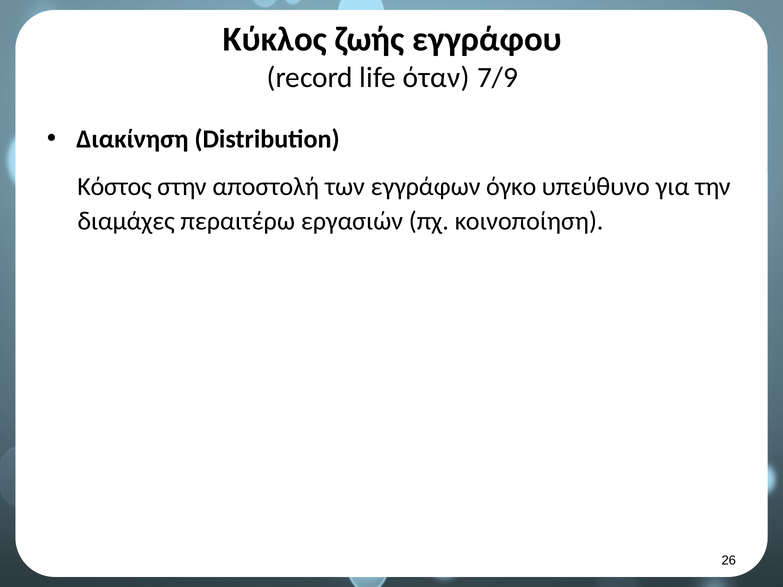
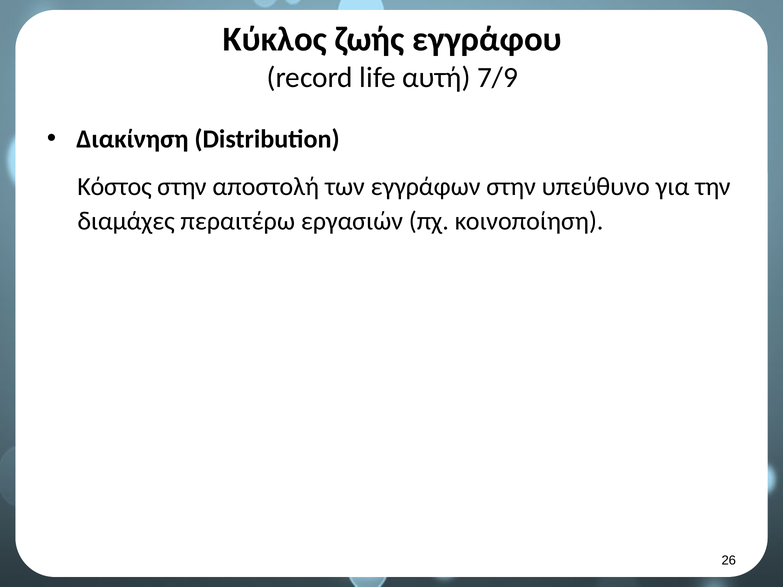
όταν: όταν -> αυτή (436, 78)
εγγράφων όγκο: όγκο -> στην (511, 187)
